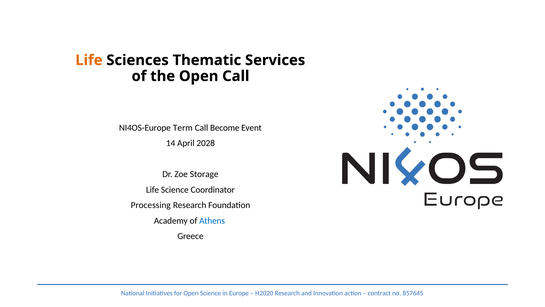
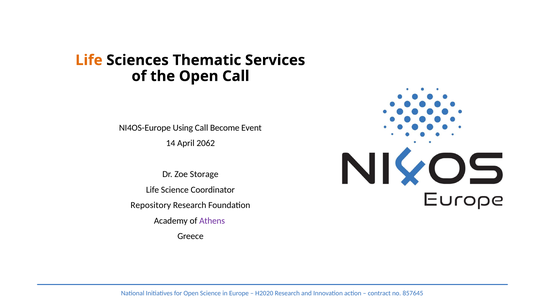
Term: Term -> Using (183, 128)
2028: 2028 -> 2062 (206, 143)
Processing: Processing -> Repository (151, 205)
Athens colour: blue -> purple (212, 220)
